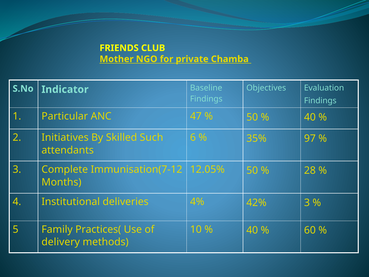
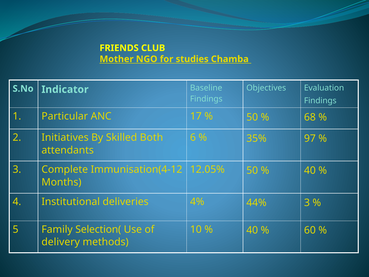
private: private -> studies (192, 59)
47: 47 -> 17 (196, 116)
40: 40 -> 68 (310, 117)
Such: Such -> Both (151, 137)
Immunisation(7-12: Immunisation(7-12 -> Immunisation(4-12 (137, 169)
28: 28 -> 40 (310, 170)
42%: 42% -> 44% (256, 202)
Practices(: Practices( -> Selection( (98, 229)
